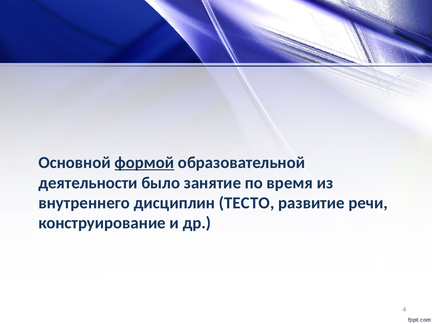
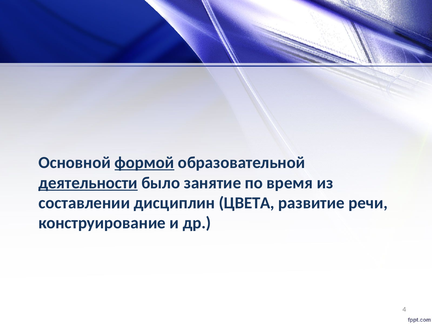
деятельности underline: none -> present (88, 183)
внутреннего: внутреннего -> составлении (84, 203)
ТЕСТО: ТЕСТО -> ЦВЕТА (247, 203)
